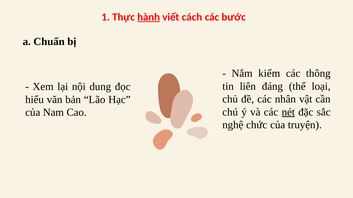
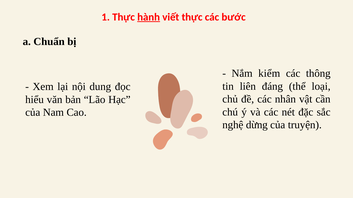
viết cách: cách -> thực (192, 17)
nét underline: present -> none (288, 112)
chức: chức -> dừng (257, 125)
